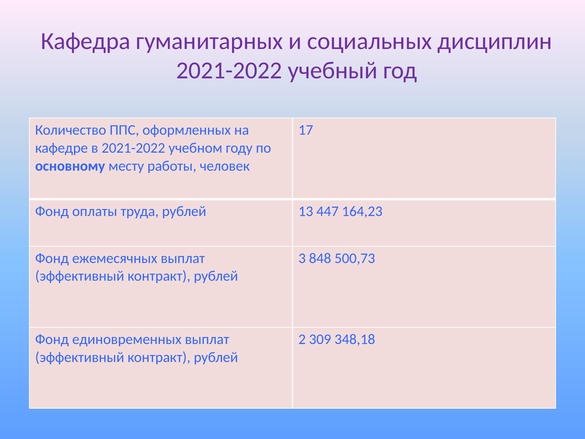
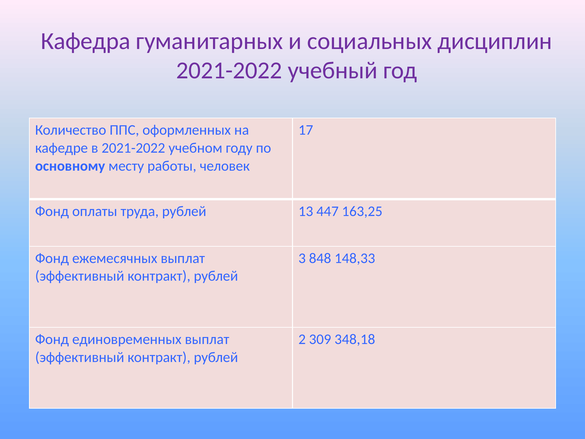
164,23: 164,23 -> 163,25 (362, 211)
500,73: 500,73 -> 148,33 (355, 258)
